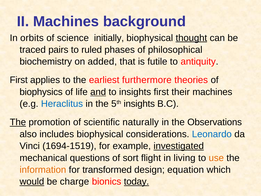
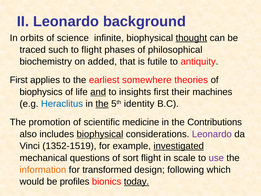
II Machines: Machines -> Leonardo (66, 21)
initially: initially -> infinite (109, 38)
pairs: pairs -> such (58, 50)
to ruled: ruled -> flight (92, 50)
furthermore: furthermore -> somewhere (147, 80)
the underline: none -> present (102, 104)
5th insights: insights -> identity (139, 104)
The underline: present -> none (18, 122)
naturally: naturally -> medicine (141, 122)
Observations: Observations -> Contributions (215, 122)
biophysical underline: none -> present (100, 134)
Leonardo colour: blue -> purple (212, 134)
1694-1519: 1694-1519 -> 1352-1519 (69, 146)
living: living -> scale (185, 158)
use colour: orange -> purple (216, 158)
equation: equation -> following (186, 170)
would underline: present -> none (32, 181)
charge: charge -> profiles (75, 181)
